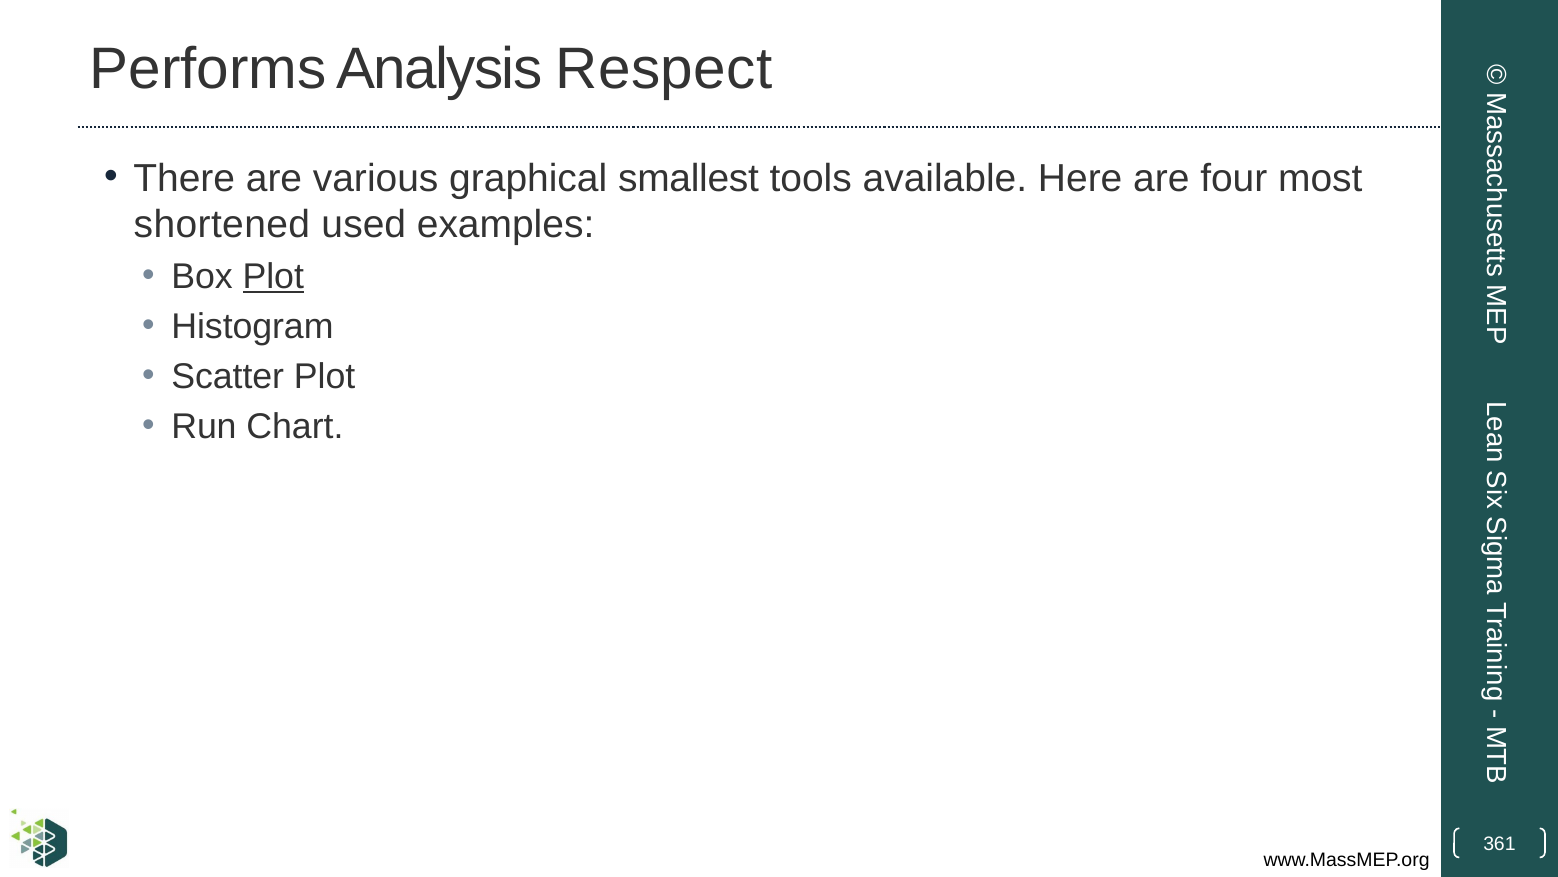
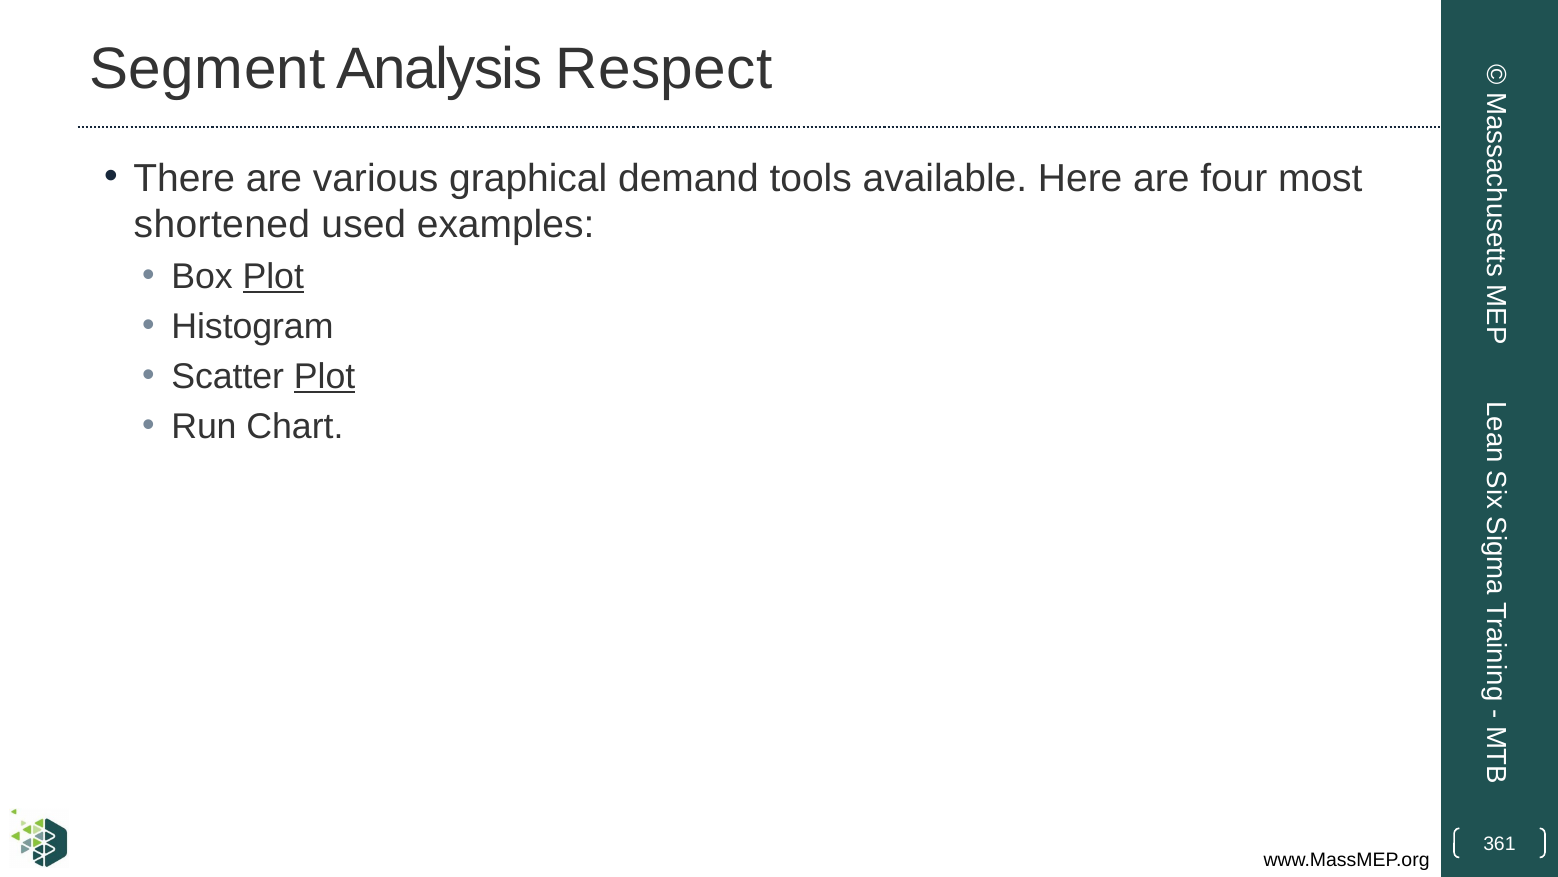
Performs: Performs -> Segment (208, 69)
smallest: smallest -> demand (688, 178)
Plot underline: none -> present (325, 376)
